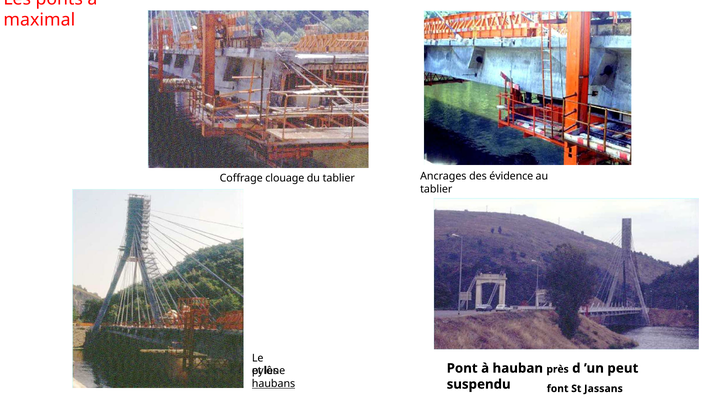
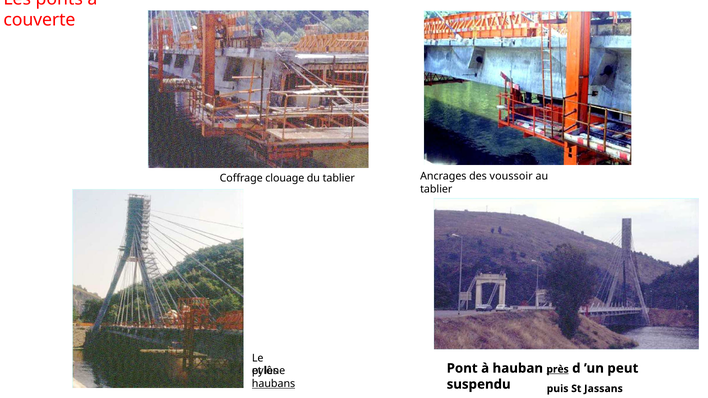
maximal: maximal -> couverte (39, 20)
évidence: évidence -> voussoir (511, 176)
près underline: none -> present (558, 369)
font: font -> puis (558, 389)
